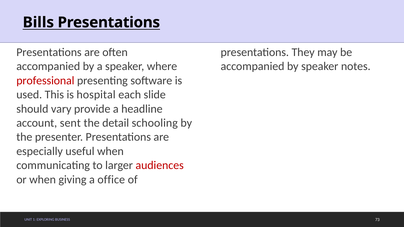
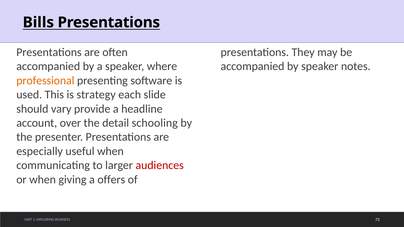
professional colour: red -> orange (45, 81)
hospital: hospital -> strategy (96, 95)
sent: sent -> over (70, 123)
office: office -> offers (111, 180)
